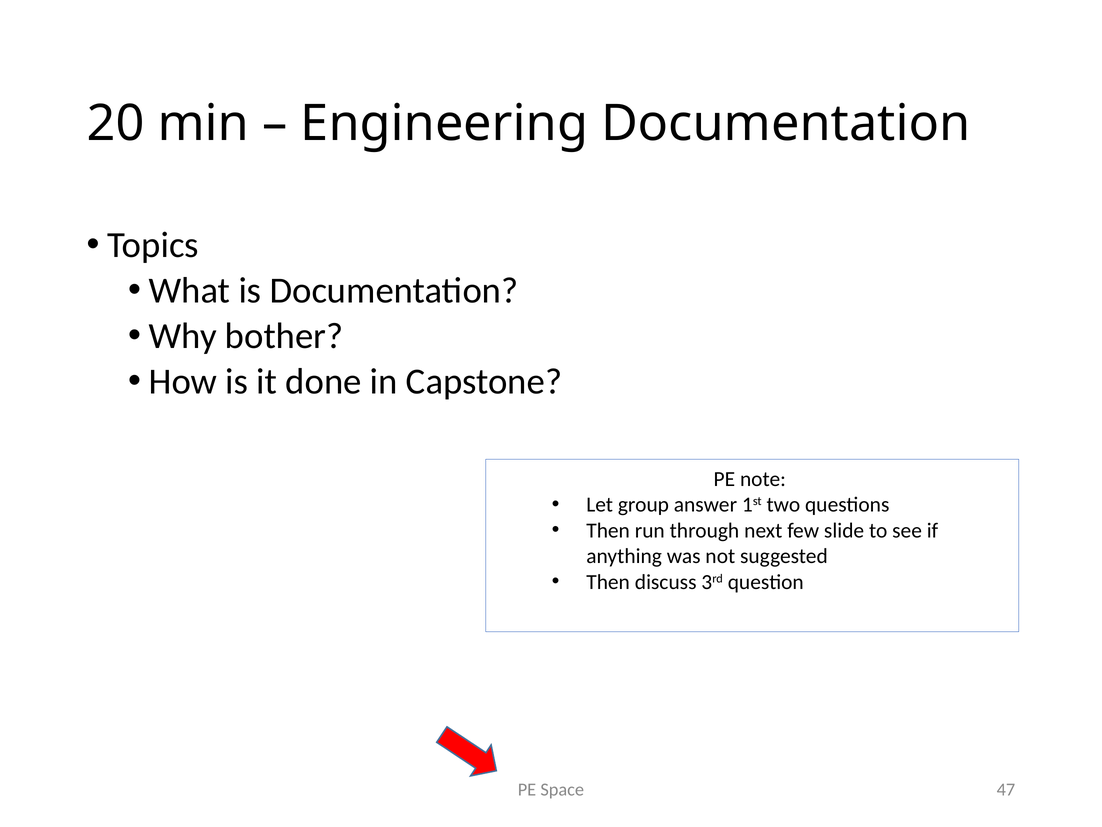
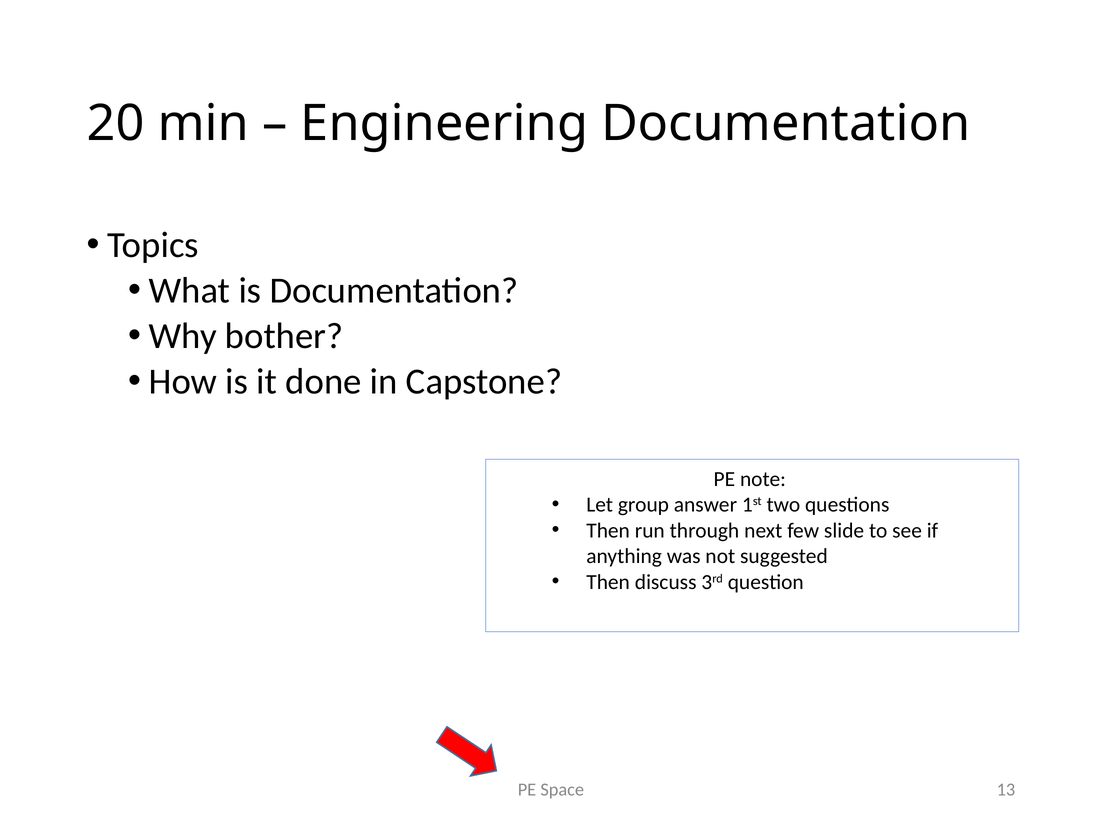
47: 47 -> 13 (1006, 789)
